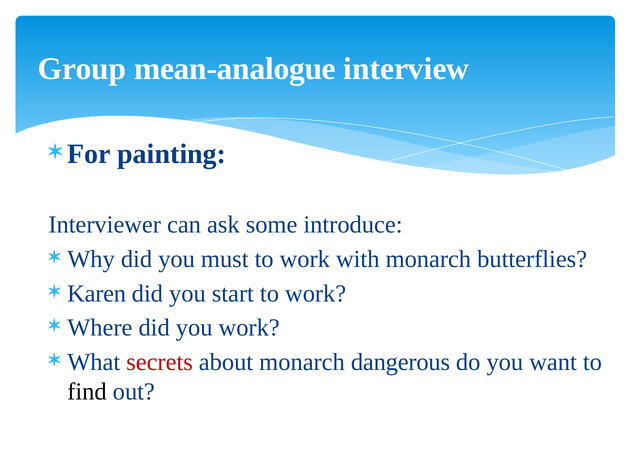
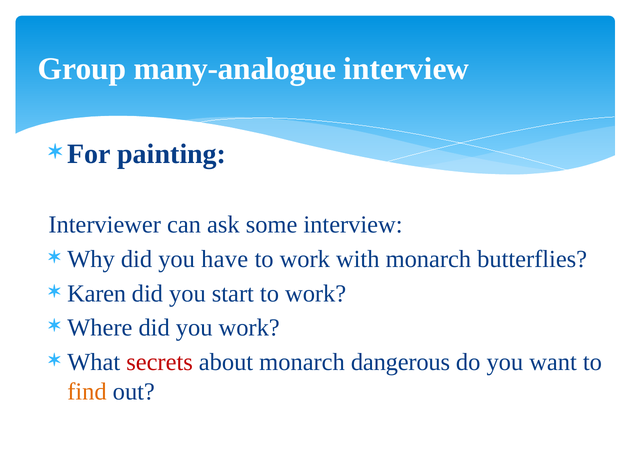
mean-analogue: mean-analogue -> many-analogue (235, 69)
some introduce: introduce -> interview (353, 224)
must: must -> have (225, 259)
find colour: black -> orange (87, 391)
